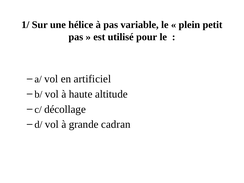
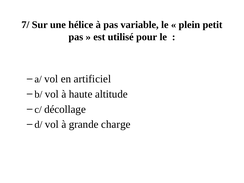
1/: 1/ -> 7/ (25, 25)
cadran: cadran -> charge (116, 124)
